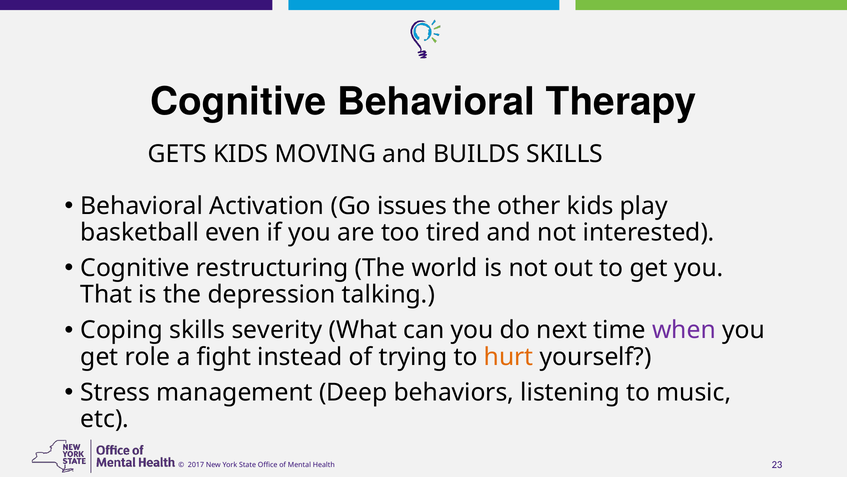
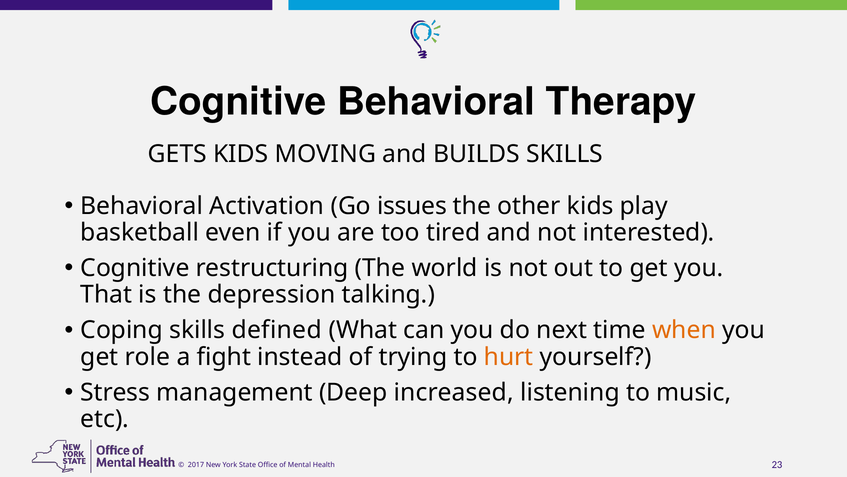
severity: severity -> defined (277, 330)
when colour: purple -> orange (684, 330)
behaviors: behaviors -> increased (454, 392)
